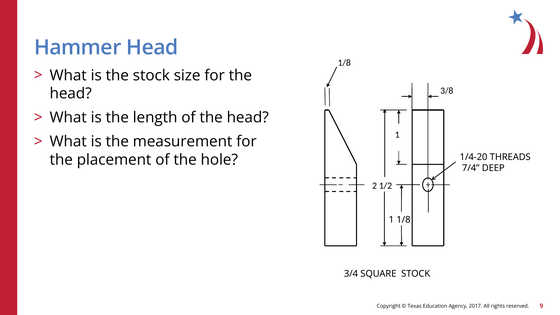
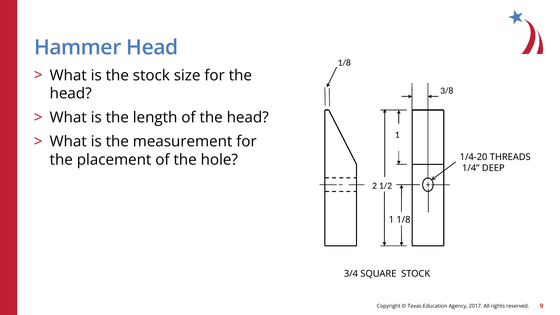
7/4: 7/4 -> 1/4 (471, 168)
